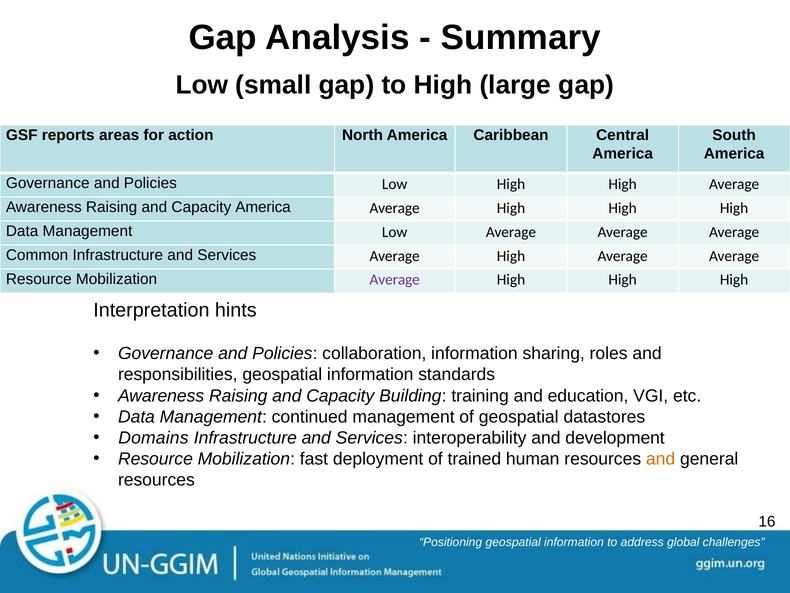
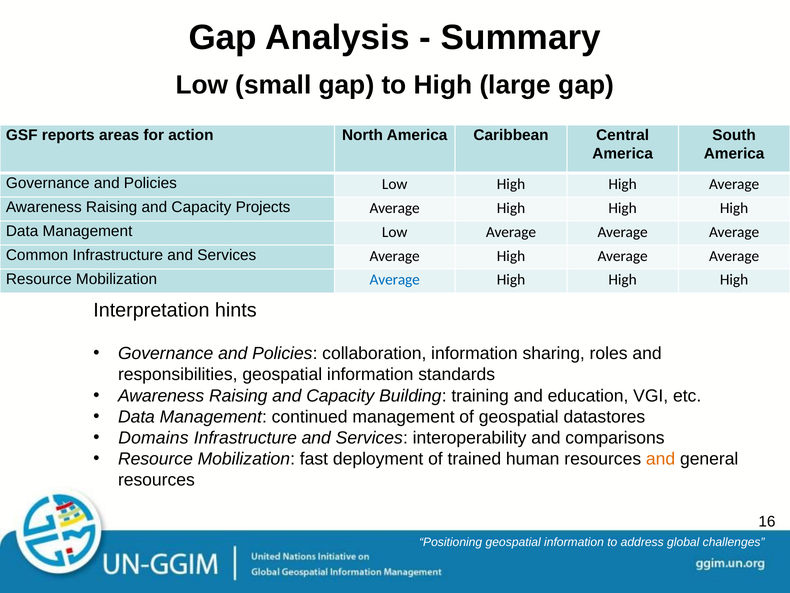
Capacity America: America -> Projects (263, 207)
Average colour: purple -> blue (395, 280)
development: development -> comparisons (615, 438)
